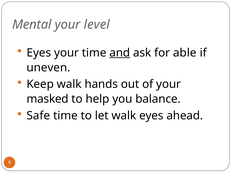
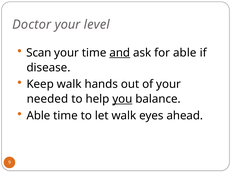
Mental: Mental -> Doctor (32, 25)
Eyes: Eyes -> Scan (39, 53)
uneven: uneven -> disease (48, 68)
masked: masked -> needed (47, 99)
you underline: none -> present (122, 99)
Safe: Safe -> Able (38, 116)
